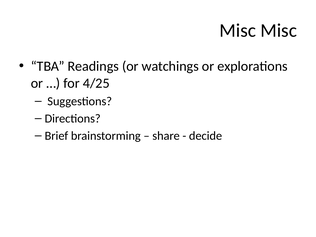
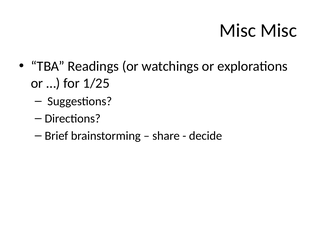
4/25: 4/25 -> 1/25 (96, 83)
